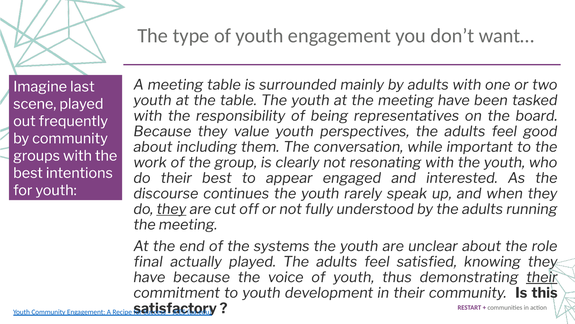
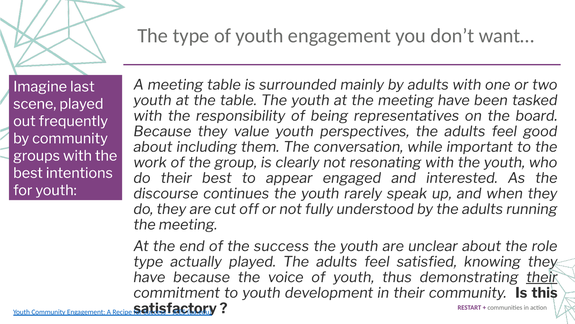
they underline: present -> none (171, 209)
the systems: systems -> success (281, 246)
final: final -> type (148, 261)
